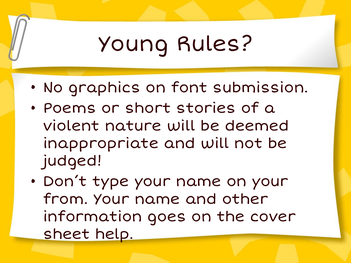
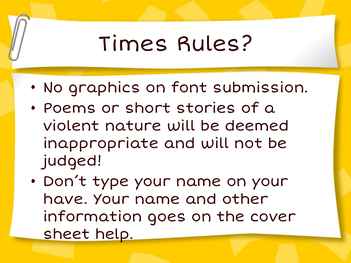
Young: Young -> Times (133, 44)
from: from -> have (65, 199)
